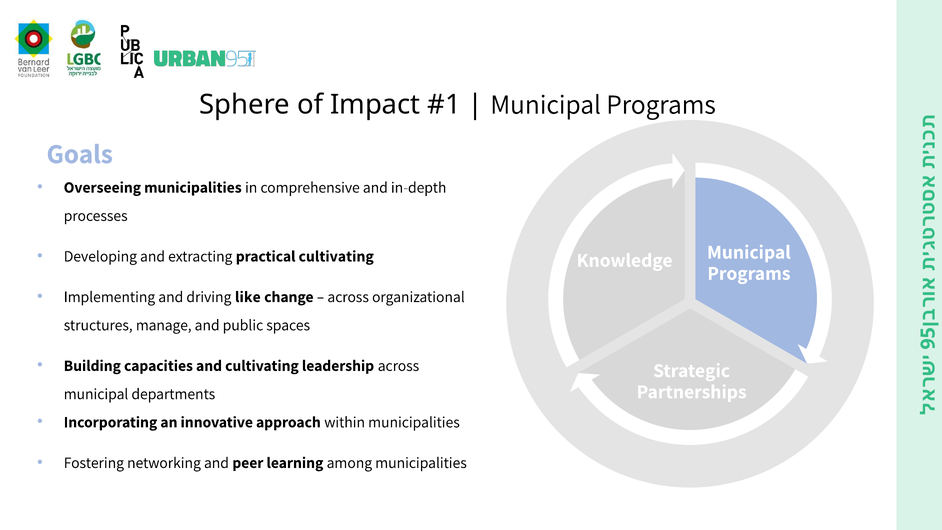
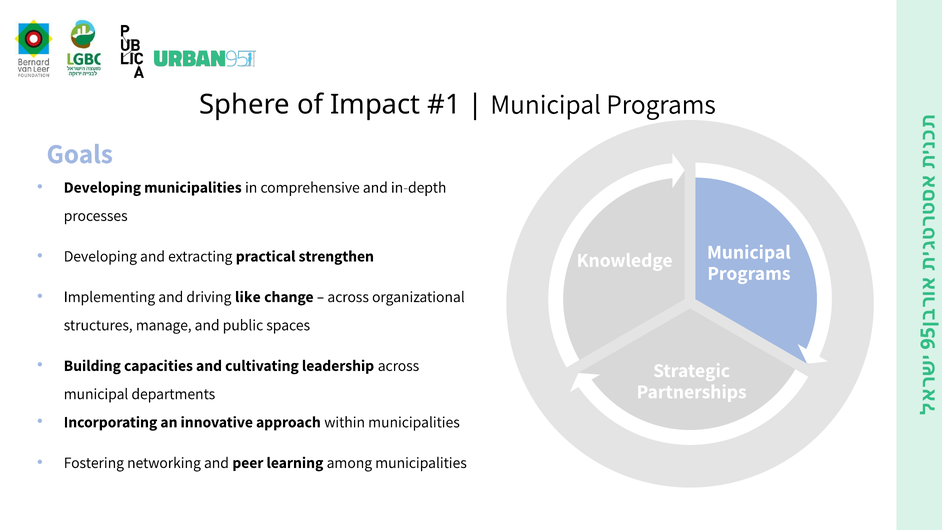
Overseeing: Overseeing -> Developing (102, 187)
practical cultivating: cultivating -> strengthen (336, 256)
